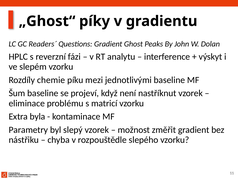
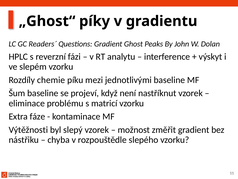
byla: byla -> fáze (38, 116)
Parametry: Parametry -> Výtěžnosti (28, 130)
